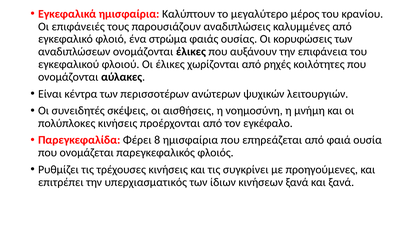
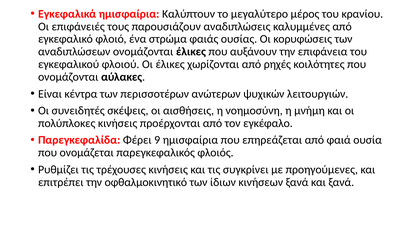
8: 8 -> 9 (157, 140)
υπερχιασματικός: υπερχιασματικός -> οφθαλμοκινητικό (146, 182)
